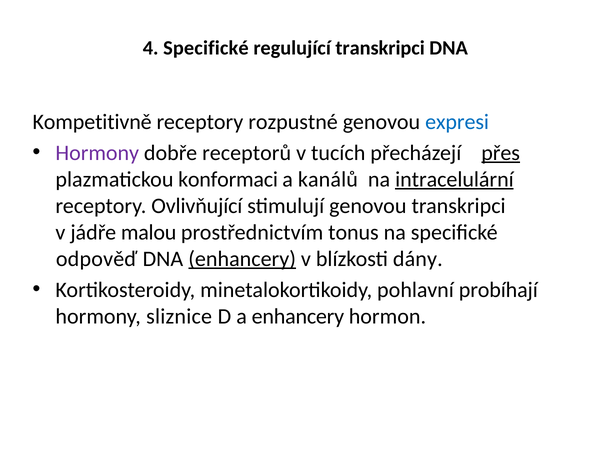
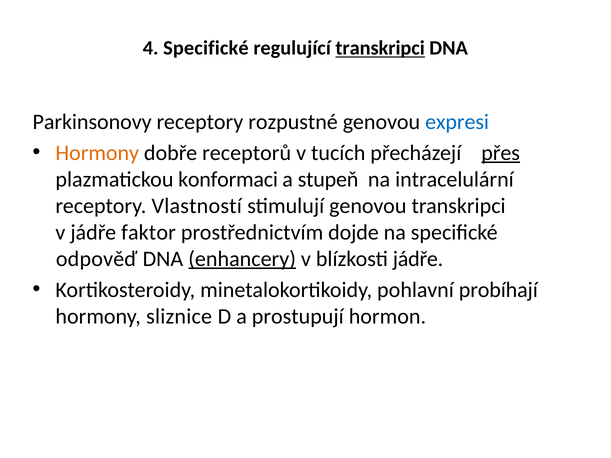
transkripci underline: none -> present (380, 48)
Kompetitivně: Kompetitivně -> Parkinsonovy (92, 122)
Hormony colour: purple -> orange (97, 153)
kanálů: kanálů -> stupeň (328, 179)
intracelulární underline: present -> none (454, 179)
Ovlivňující: Ovlivňující -> Vlastností (197, 206)
malou: malou -> faktor (148, 232)
tonus: tonus -> dojde (354, 232)
blízkosti dány: dány -> jádře (418, 259)
a enhancery: enhancery -> prostupují (298, 316)
